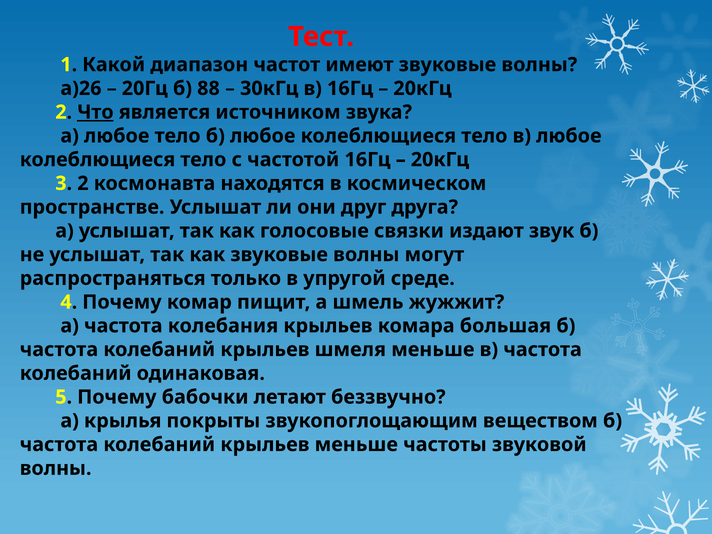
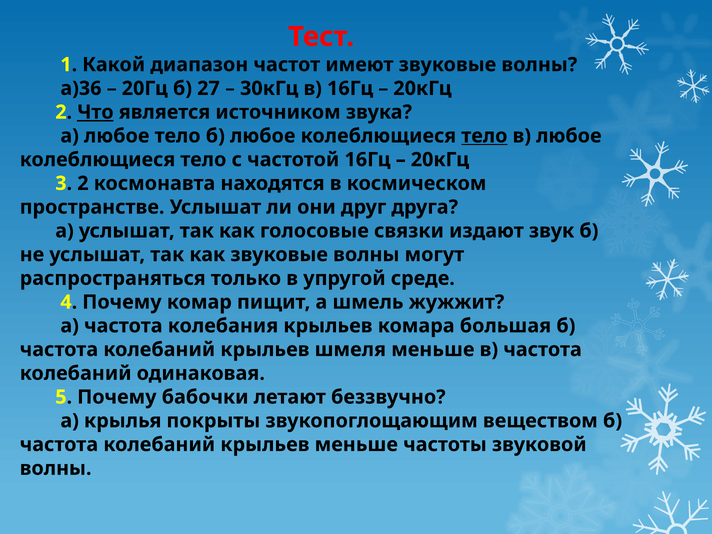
а)26: а)26 -> а)36 (81, 88)
88: 88 -> 27 (208, 88)
тело underline: none -> present (484, 136)
